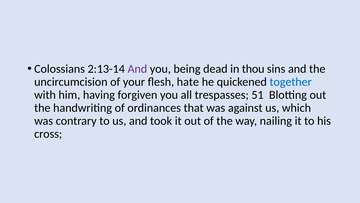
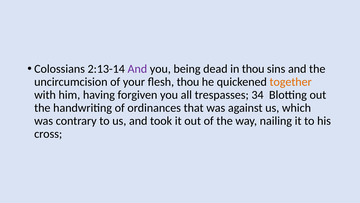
flesh hate: hate -> thou (188, 82)
together colour: blue -> orange (291, 82)
51: 51 -> 34 (258, 95)
